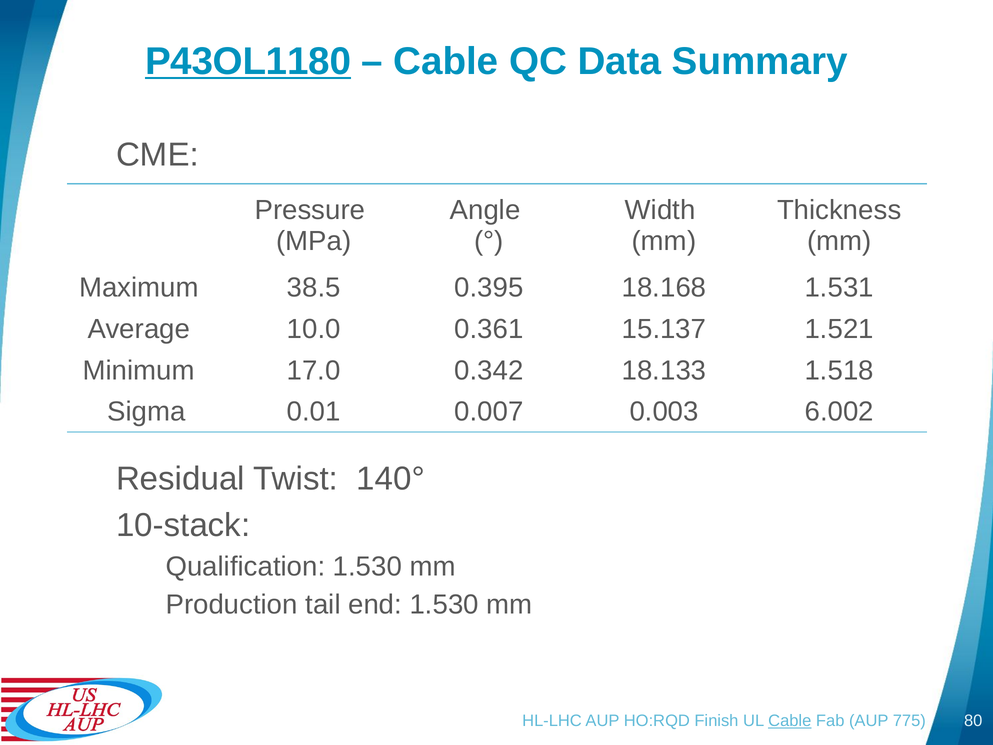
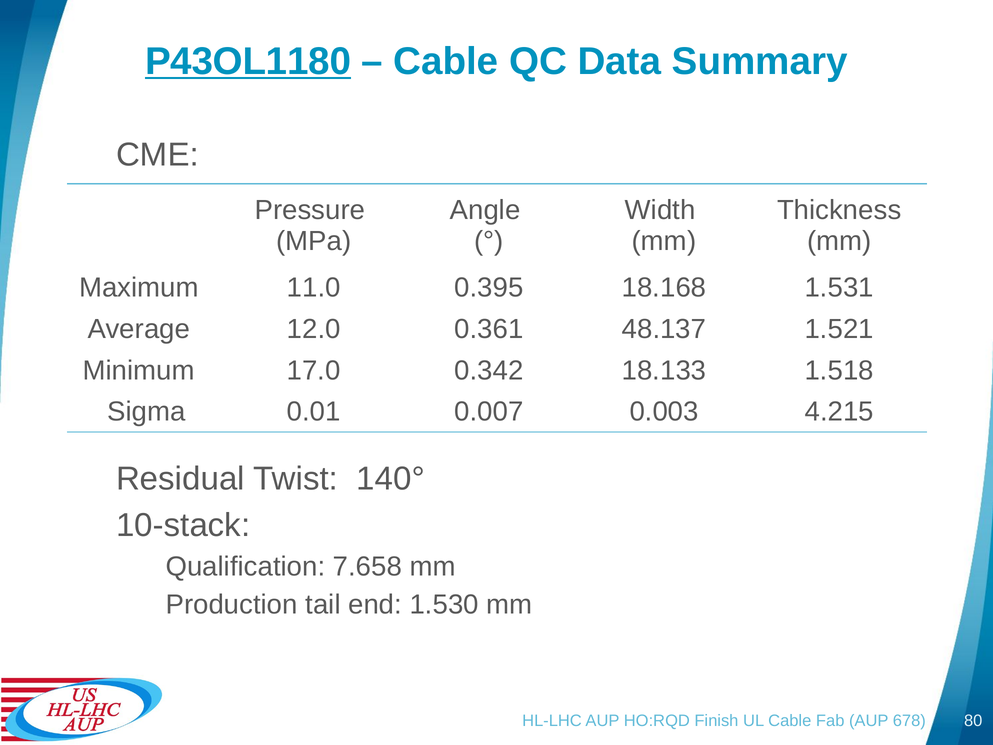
38.5: 38.5 -> 11.0 (314, 288)
10.0: 10.0 -> 12.0 (314, 329)
15.137: 15.137 -> 48.137 (664, 329)
6.002: 6.002 -> 4.215 (839, 412)
1.530: 1.530 -> 7.658 (367, 566)
Cable underline: present -> none (790, 721)
775: 775 -> 678 (909, 721)
